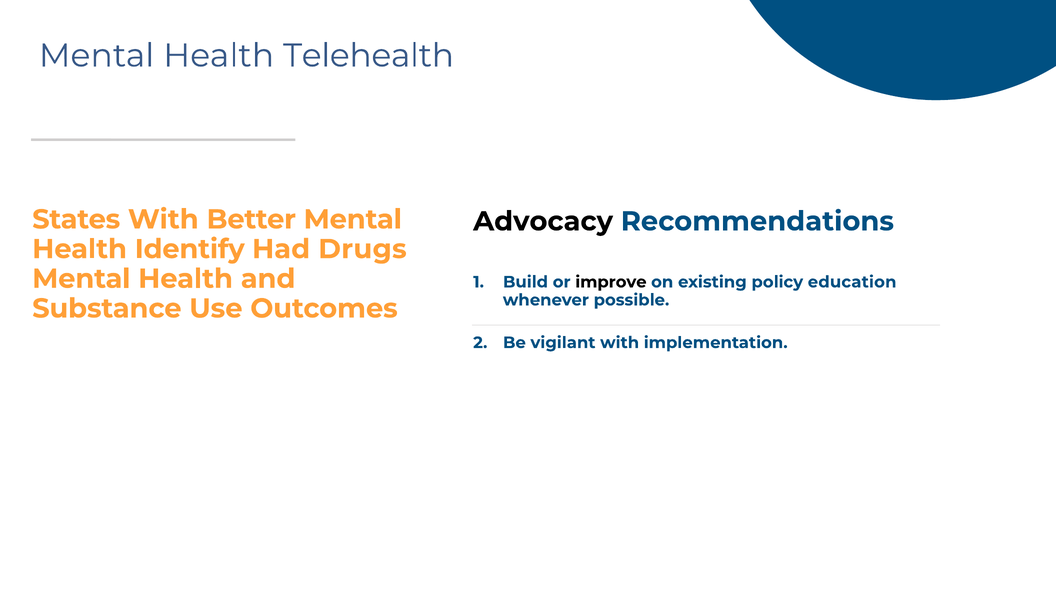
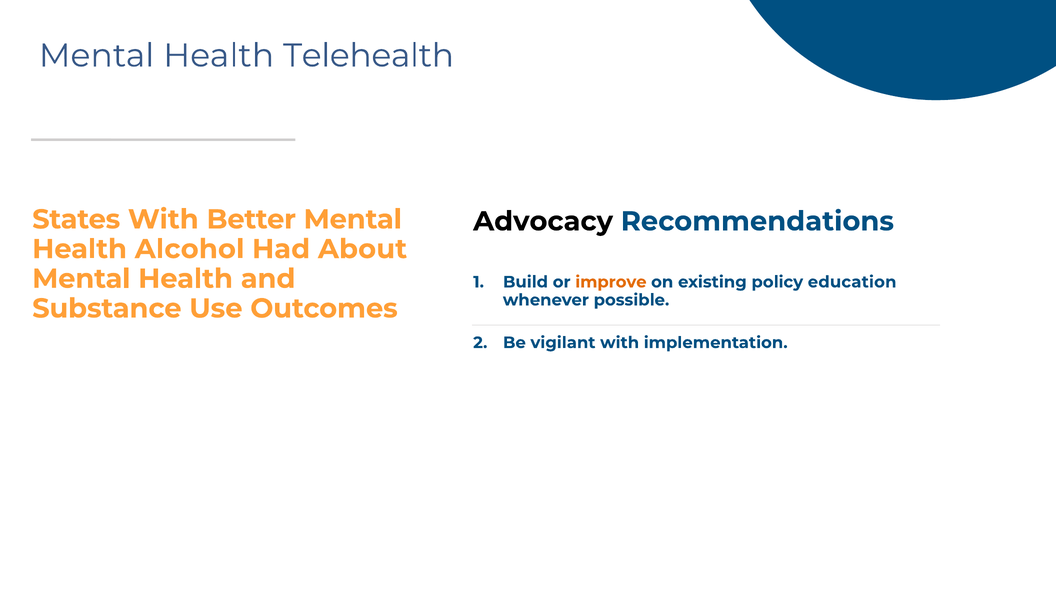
Identify: Identify -> Alcohol (190, 249)
Drugs: Drugs -> About (363, 249)
improve colour: black -> orange (611, 282)
